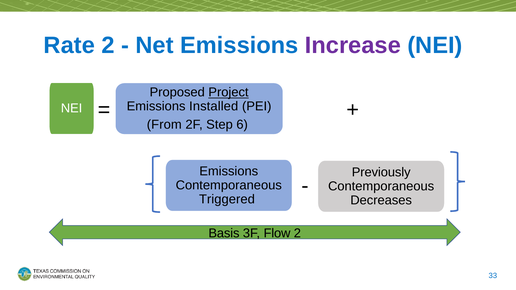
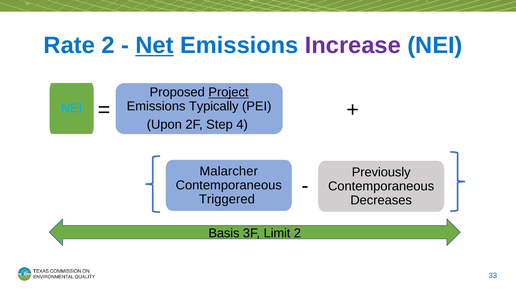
Net underline: none -> present (155, 45)
Installed: Installed -> Typically (214, 106)
NEI colour: white -> light blue (72, 108)
From: From -> Upon (164, 125)
6: 6 -> 4 (242, 125)
Emissions: Emissions -> Malarcher (229, 172)
Flow: Flow -> Limit (277, 233)
